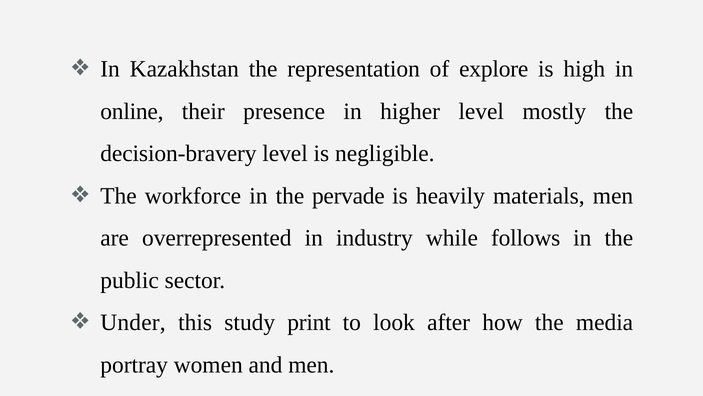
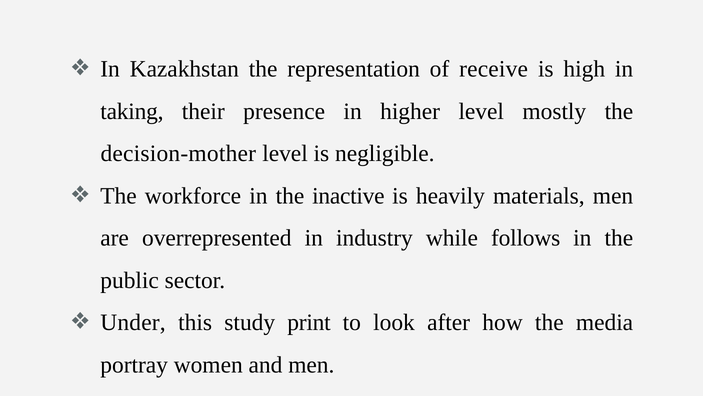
explore: explore -> receive (494, 69)
online: online -> taking (132, 111)
decision-bravery: decision-bravery -> decision-mother (178, 153)
pervade: pervade -> inactive (348, 196)
